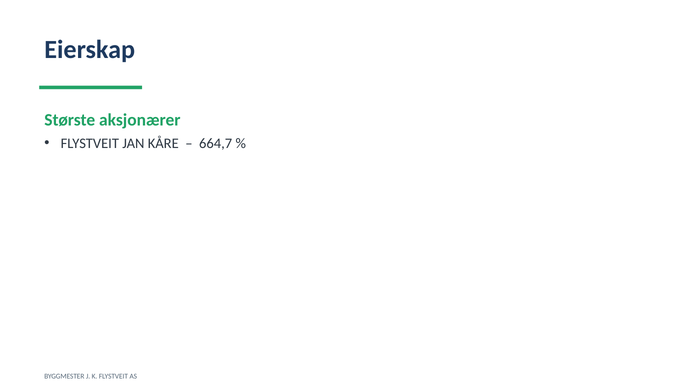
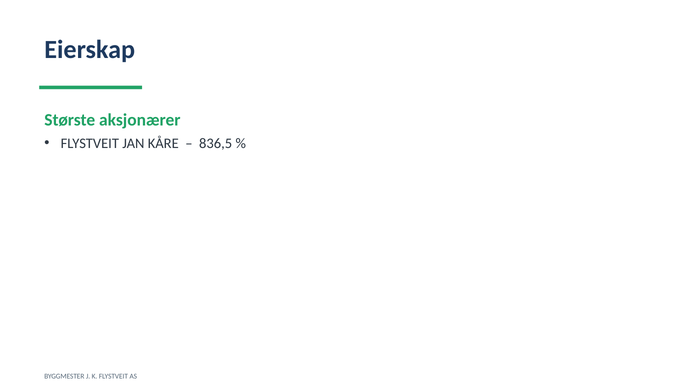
664,7: 664,7 -> 836,5 (216, 143)
